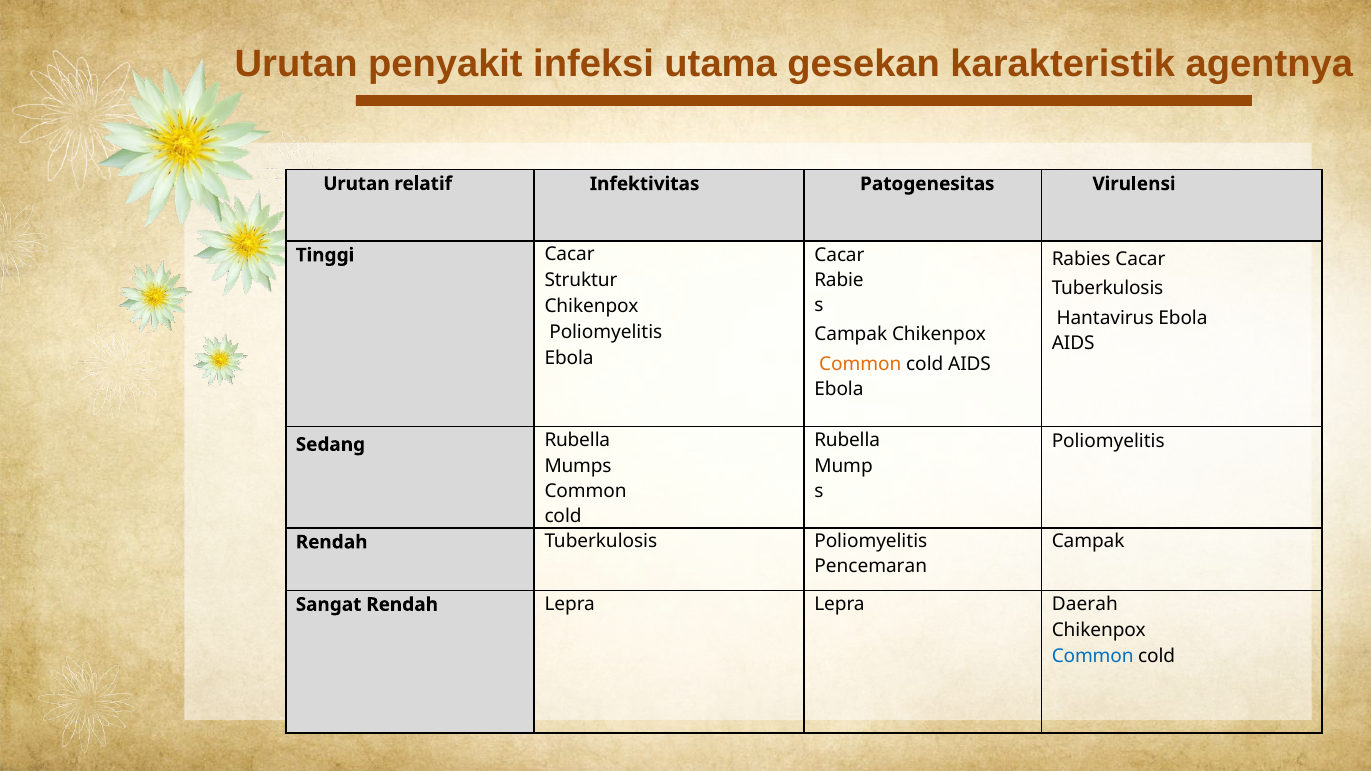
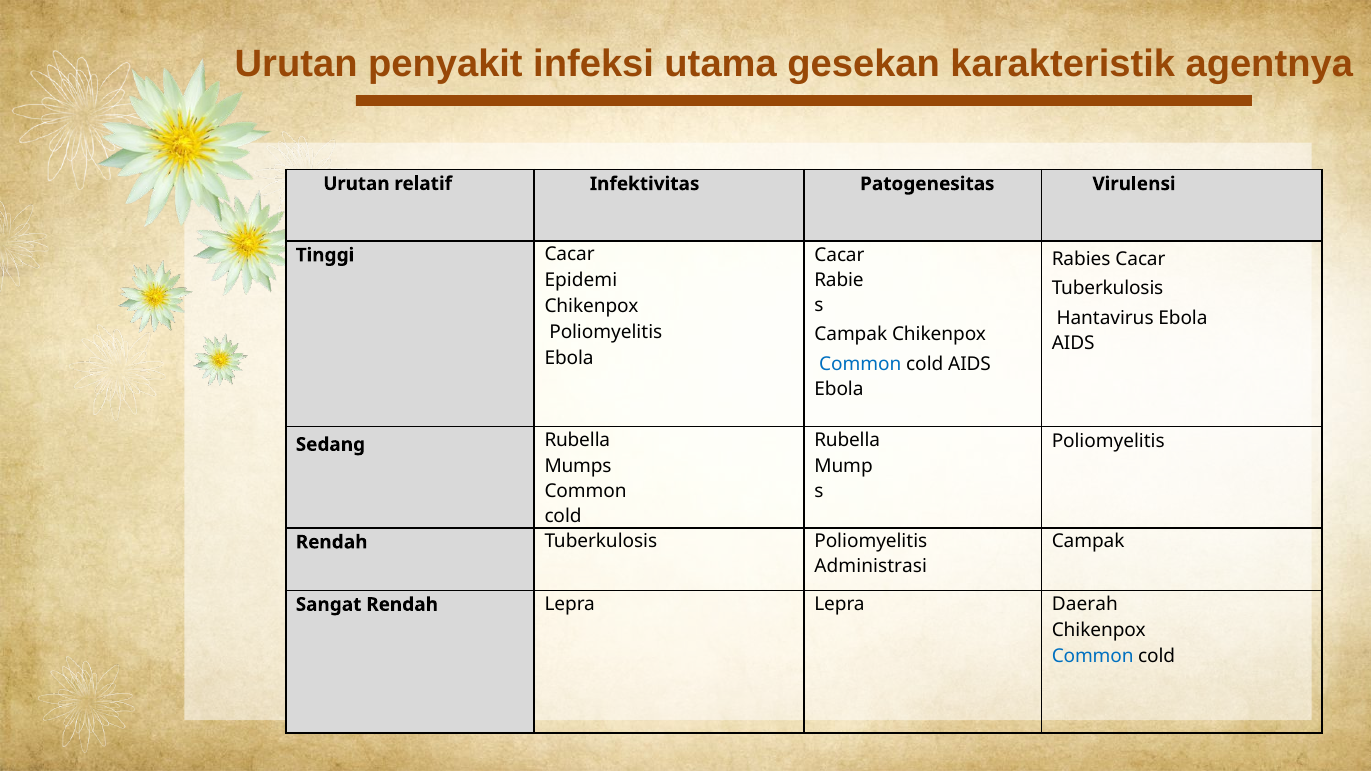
Struktur: Struktur -> Epidemi (581, 280)
Common colour: orange -> blue (860, 364)
Pencemaran: Pencemaran -> Administrasi (871, 567)
